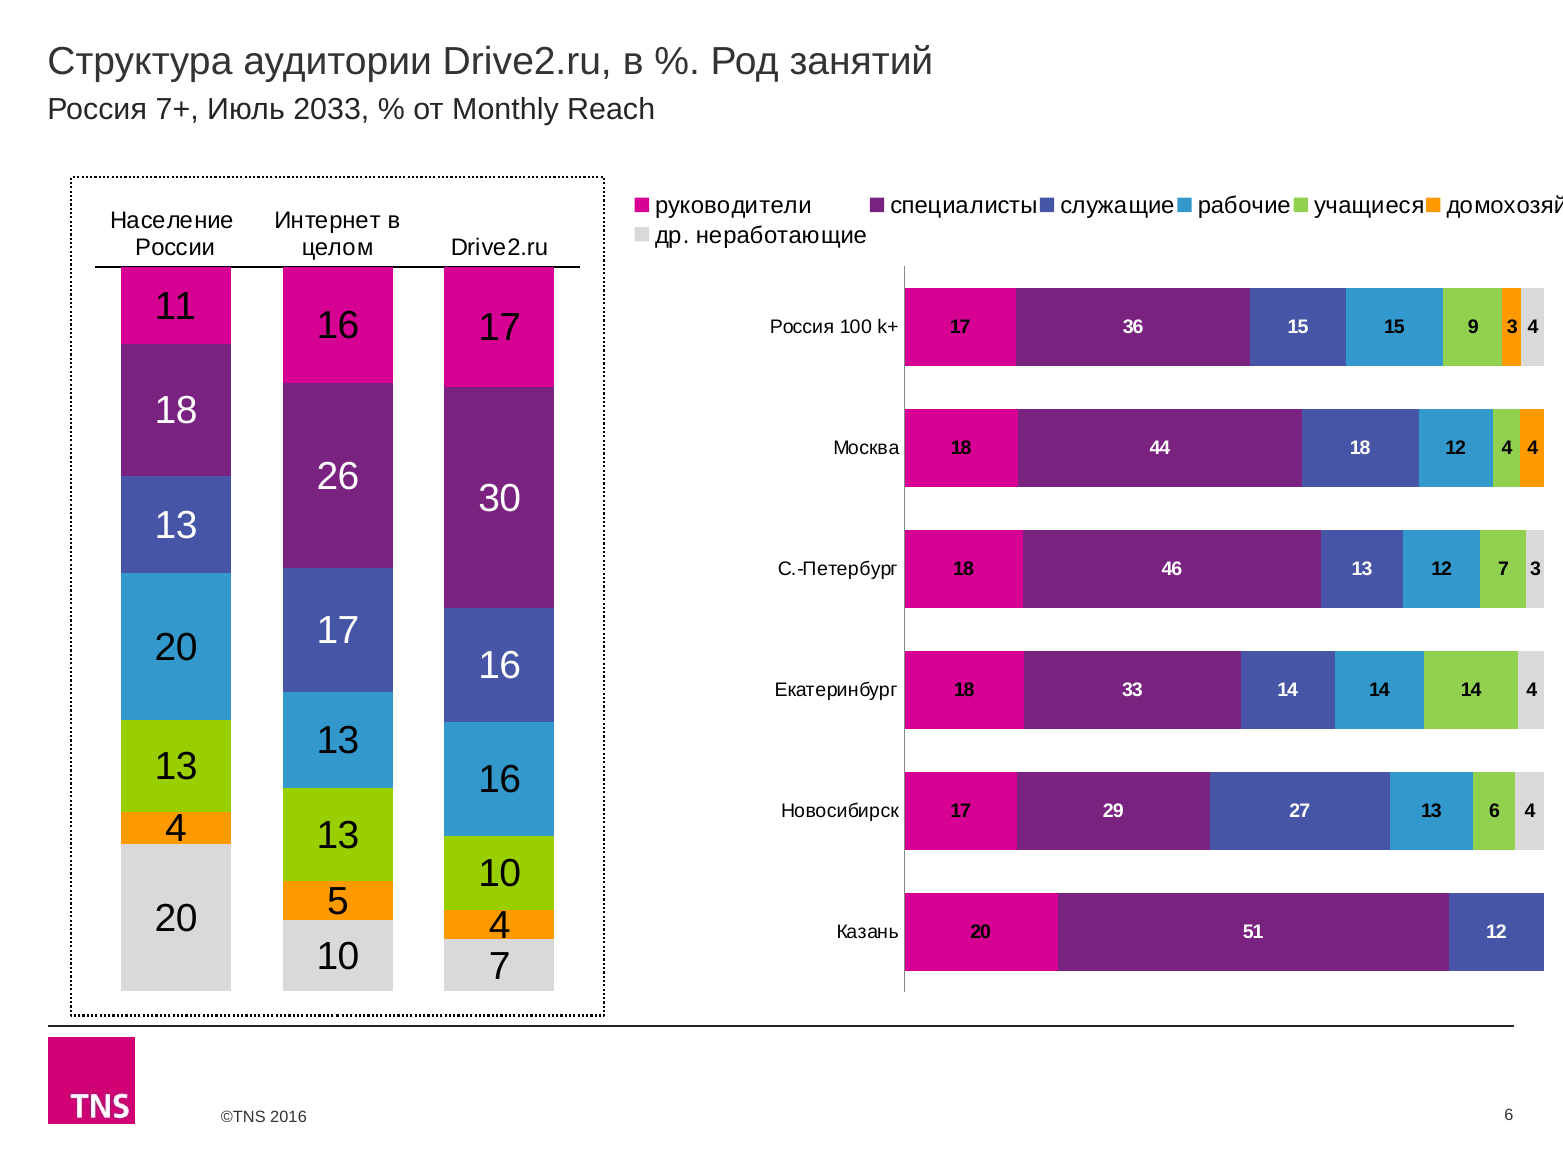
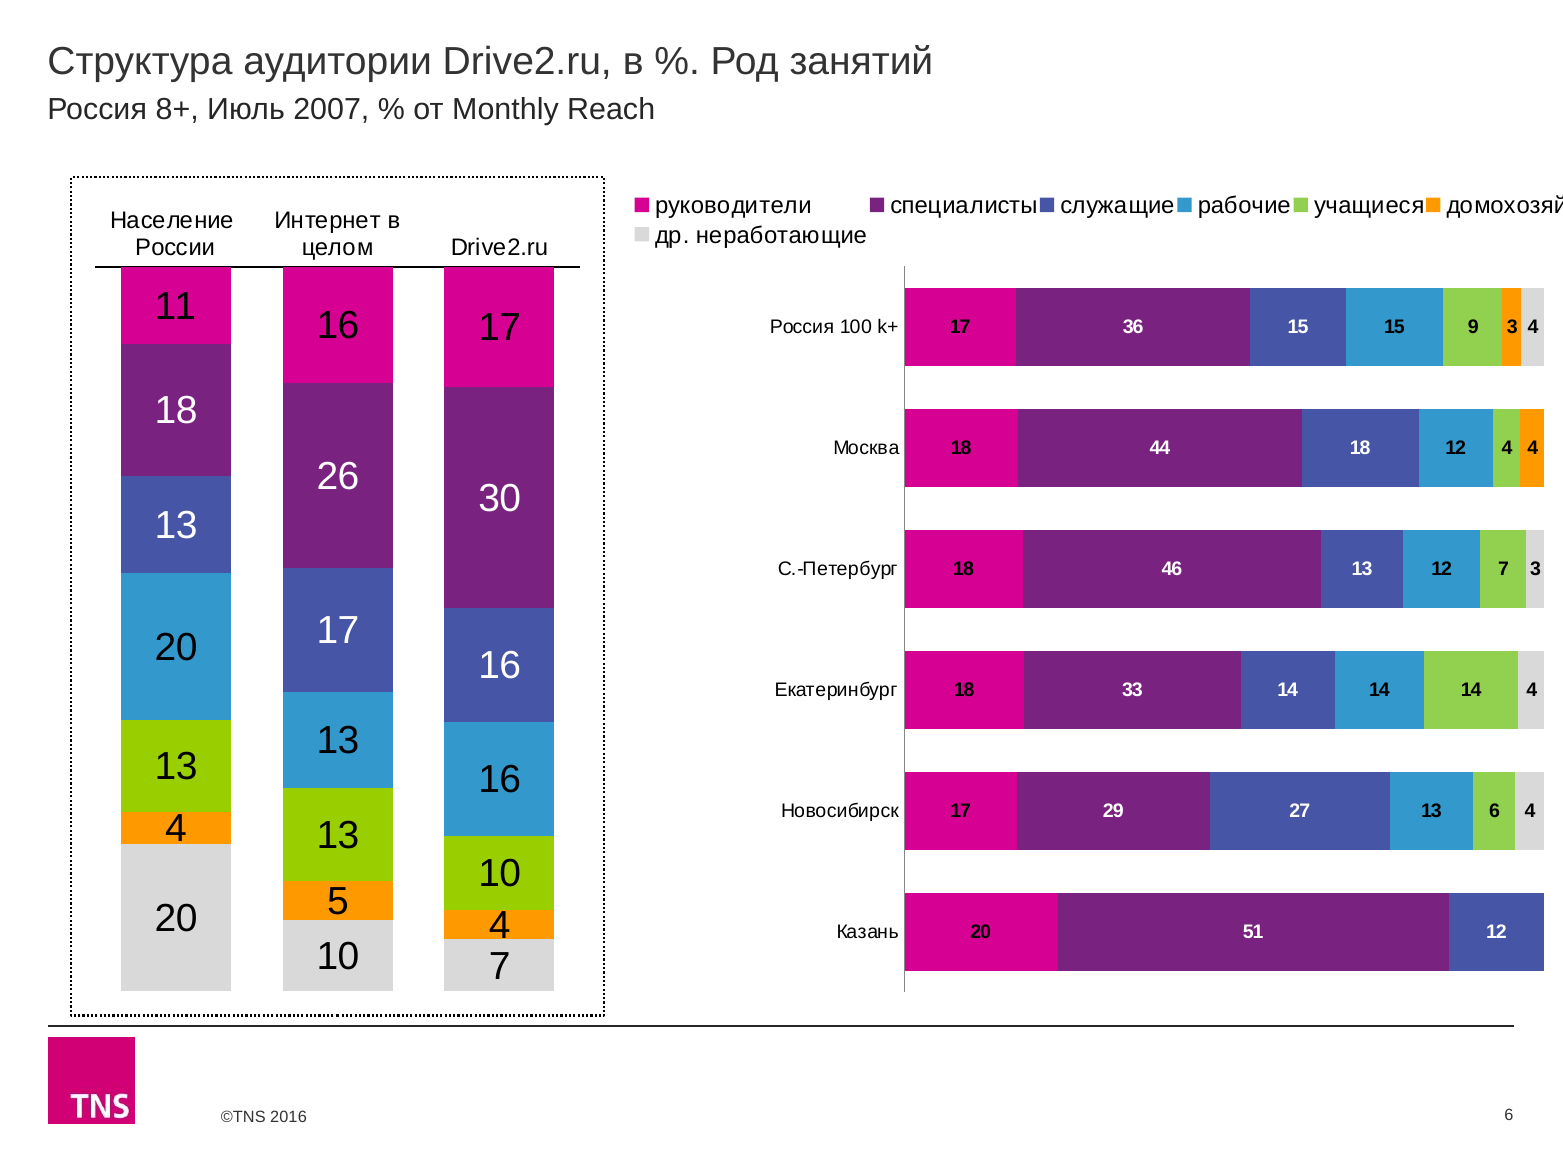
7+: 7+ -> 8+ (177, 109)
2033: 2033 -> 2007 (331, 109)
